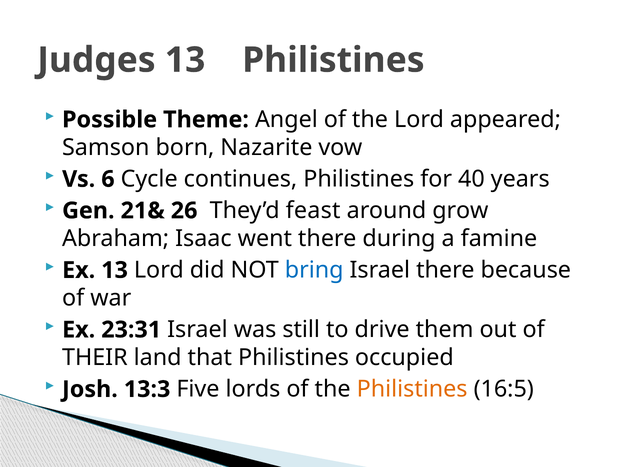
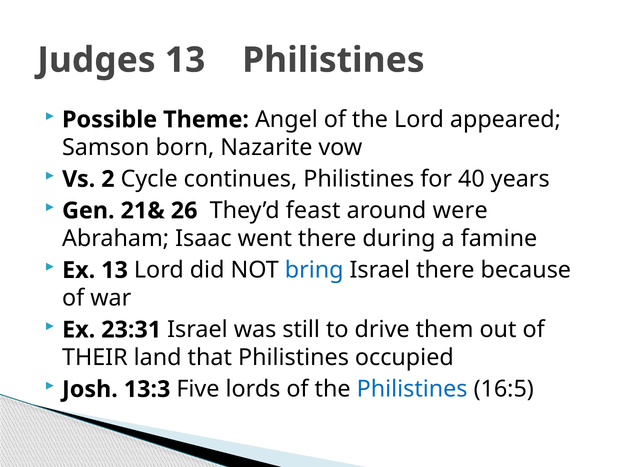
6: 6 -> 2 (108, 179)
grow: grow -> were (460, 210)
Philistines colour: orange -> blue (412, 389)
